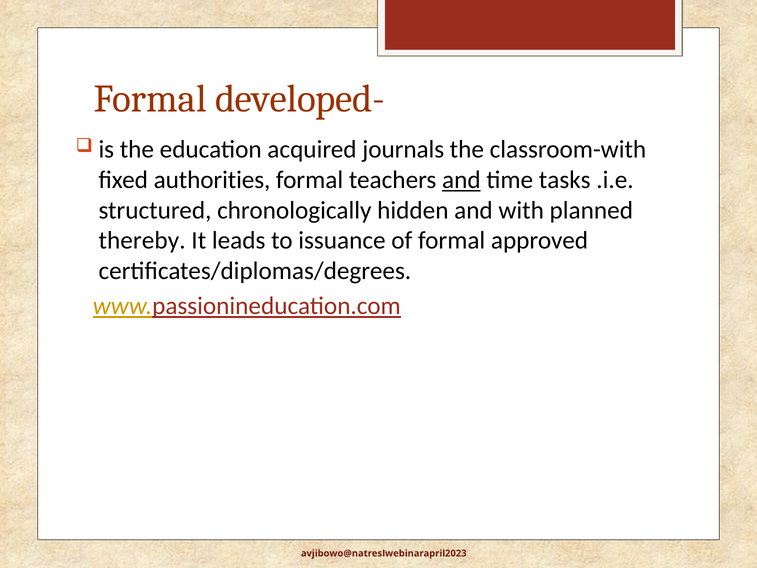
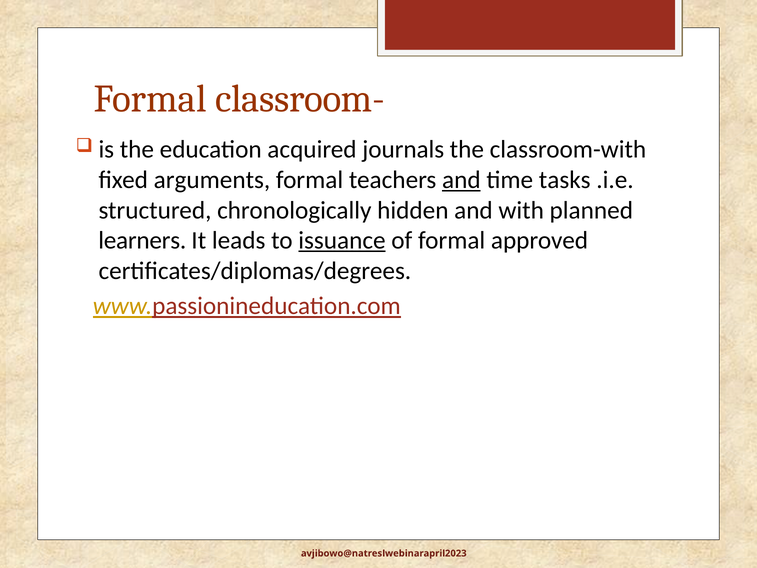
developed-: developed- -> classroom- (300, 99)
authorities: authorities -> arguments (212, 180)
thereby: thereby -> learners (142, 240)
issuance underline: none -> present (342, 240)
